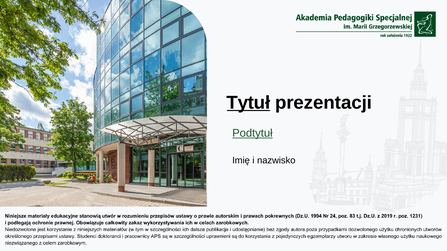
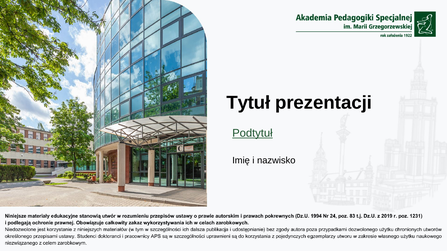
Tytuł underline: present -> none (248, 103)
